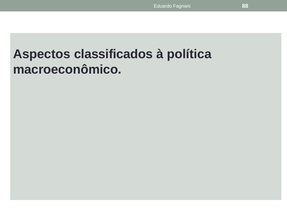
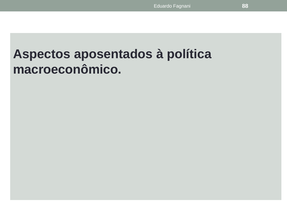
classificados: classificados -> aposentados (113, 54)
